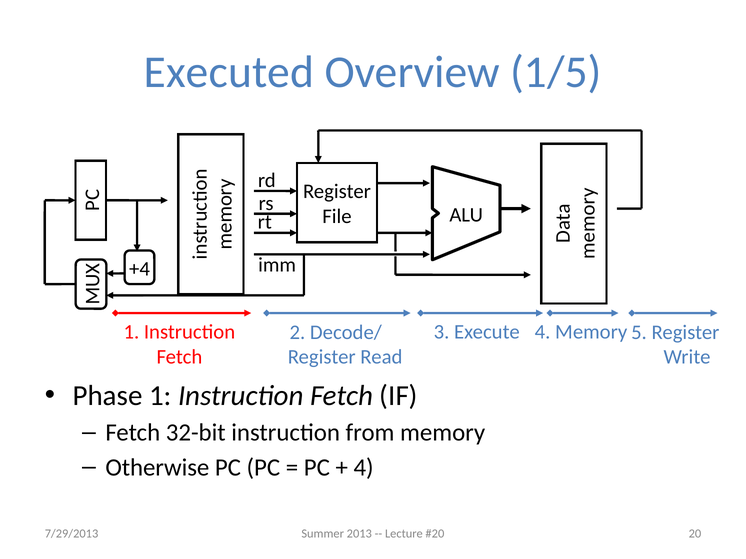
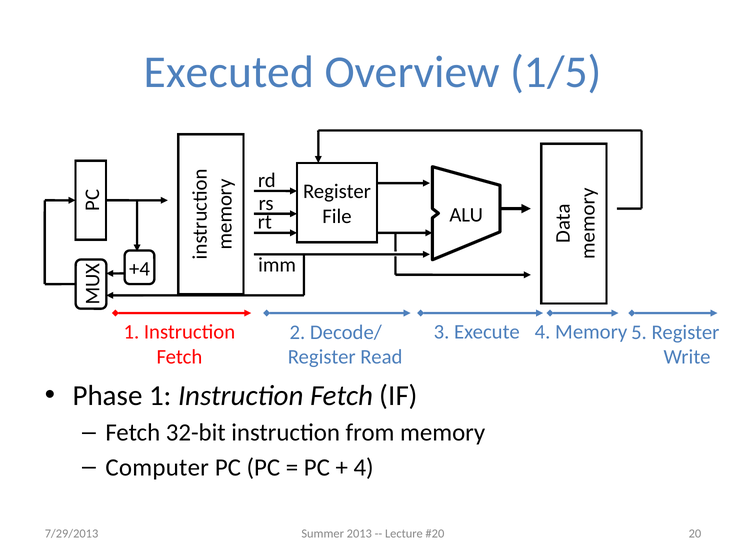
Otherwise: Otherwise -> Computer (157, 468)
